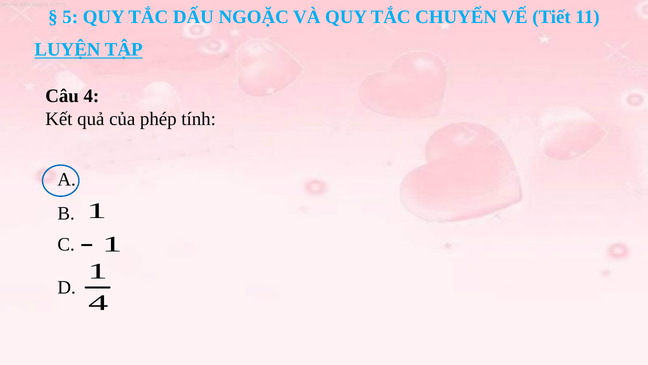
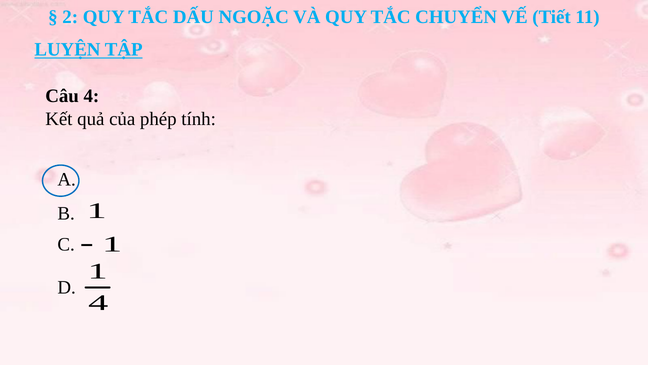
5: 5 -> 2 (70, 17)
